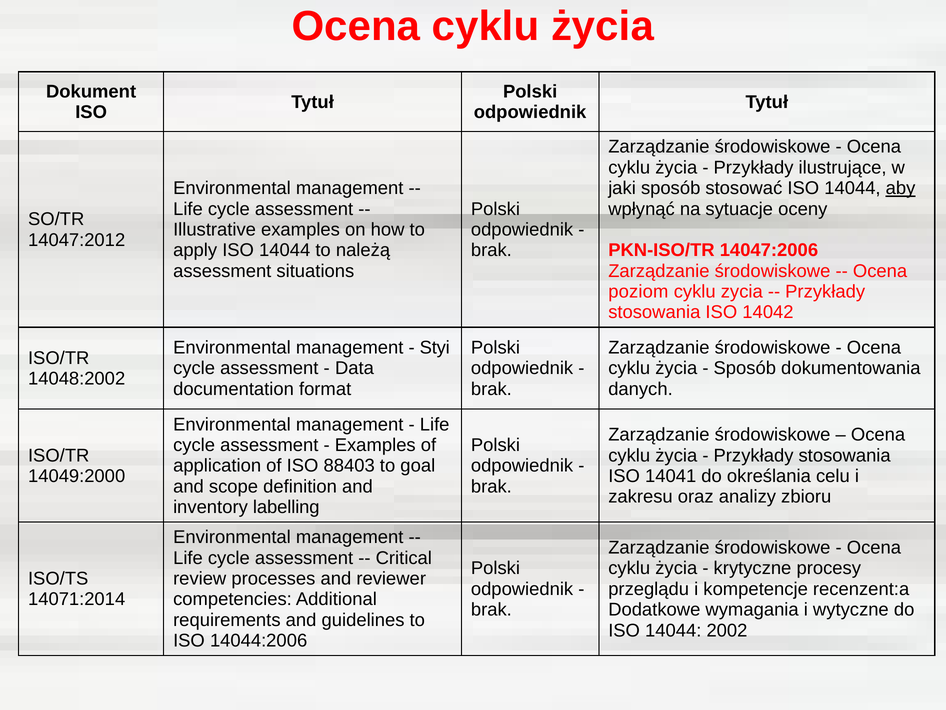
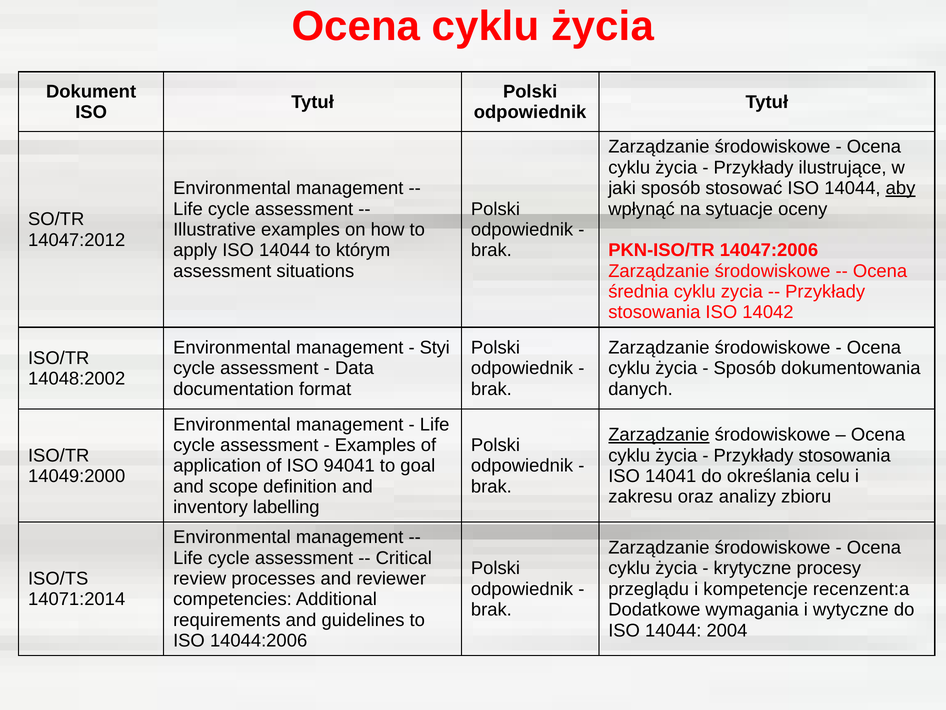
należą: należą -> którym (363, 250)
poziom: poziom -> średnia (638, 292)
Zarządzanie underline: none -> present (659, 434)
88403: 88403 -> 94041 (349, 465)
2002: 2002 -> 2004 (727, 630)
